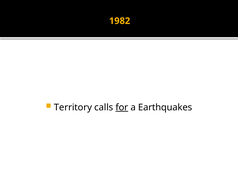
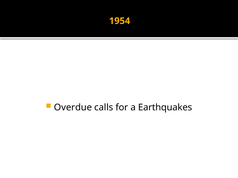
1982: 1982 -> 1954 (120, 21)
Territory: Territory -> Overdue (73, 108)
for underline: present -> none (122, 108)
